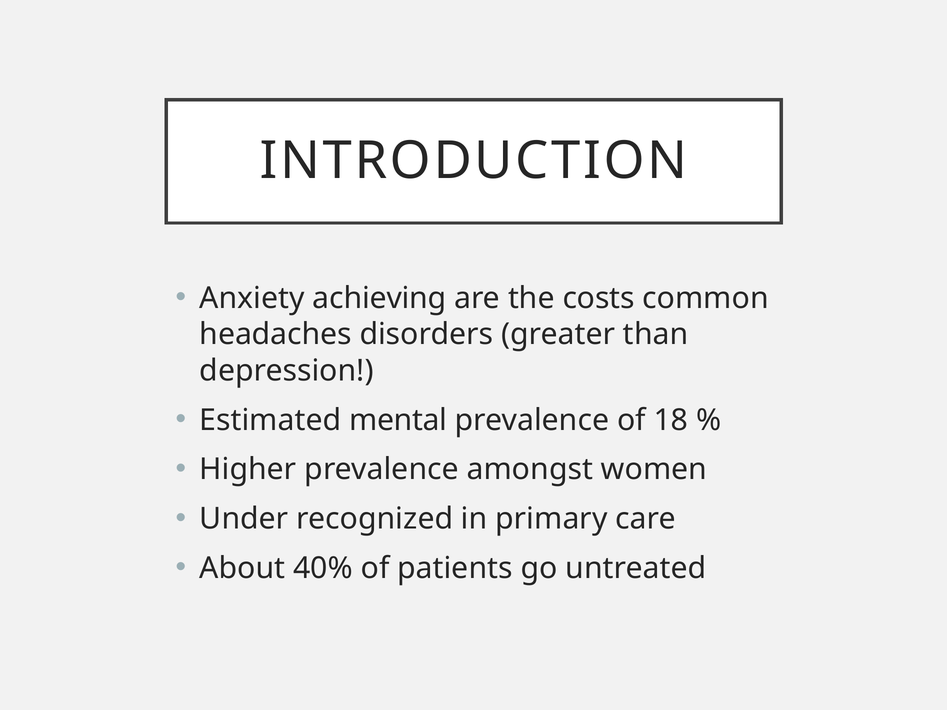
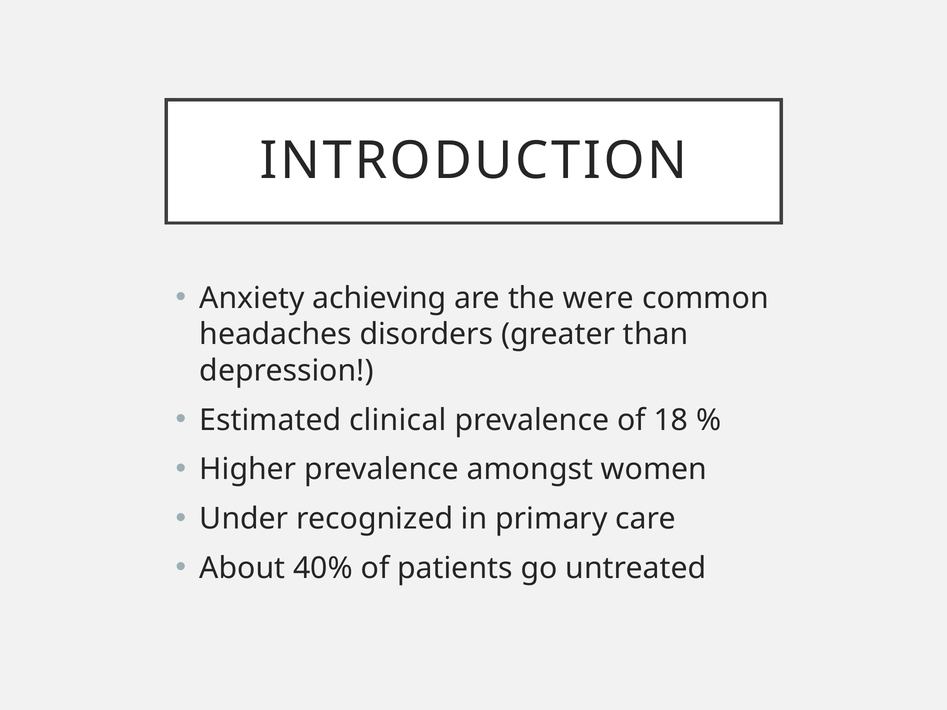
costs: costs -> were (598, 298)
mental: mental -> clinical (398, 420)
